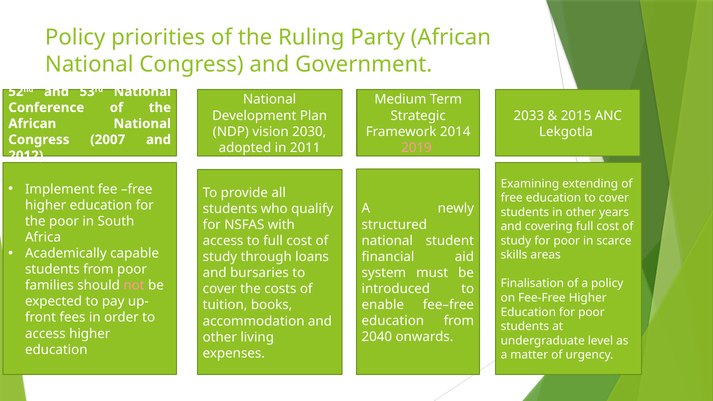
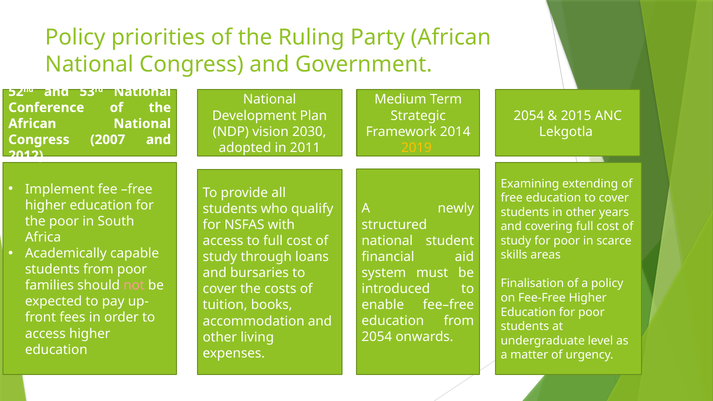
2033: 2033 -> 2054 (529, 116)
2019 colour: pink -> yellow (416, 148)
2040: 2040 -> 2054 (377, 337)
